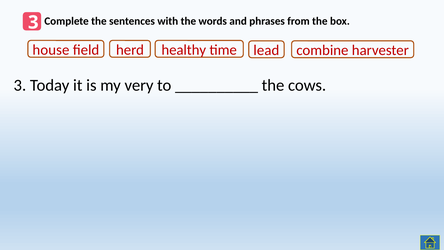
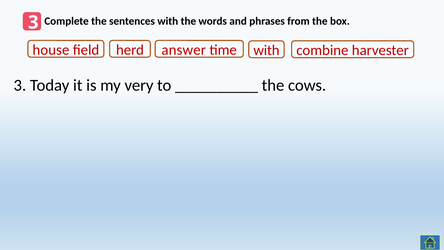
healthy: healthy -> answer (184, 50)
time lead: lead -> with (266, 50)
